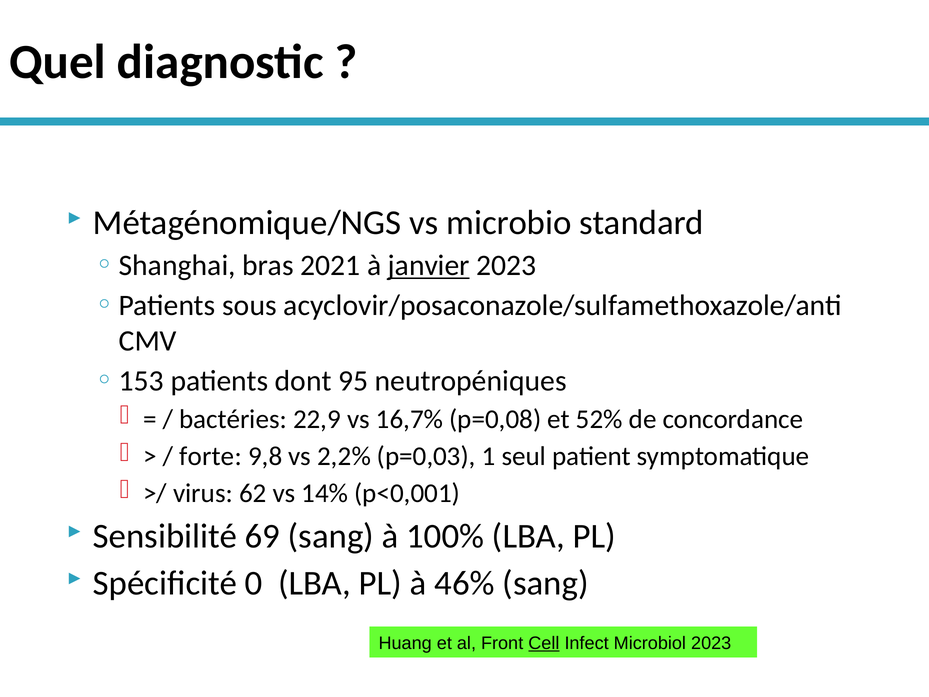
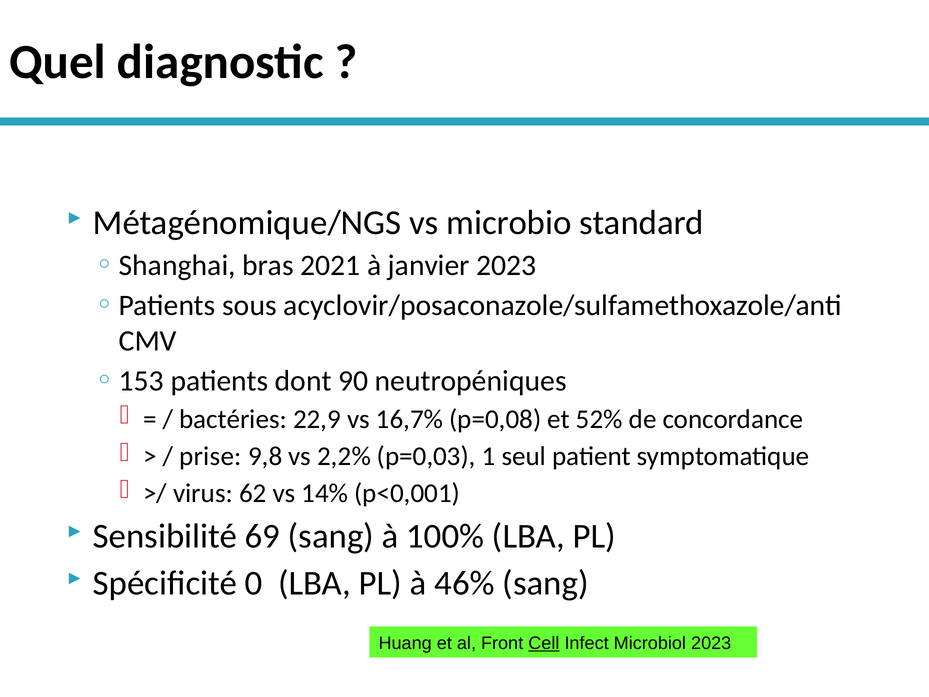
janvier underline: present -> none (429, 265)
95: 95 -> 90 (353, 381)
forte: forte -> prise (210, 456)
